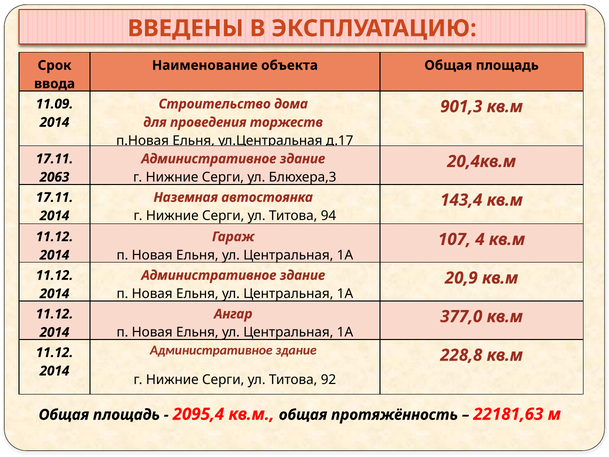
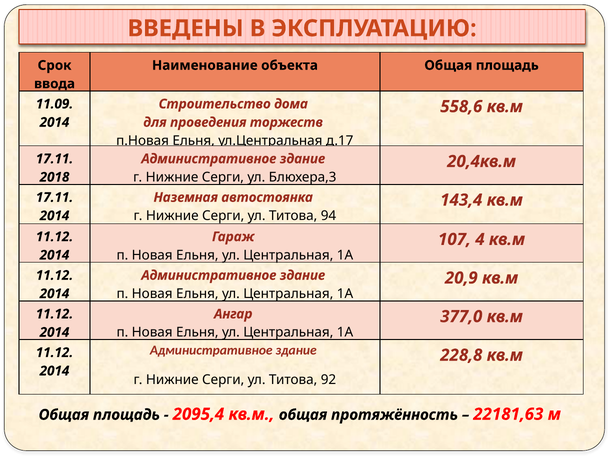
901,3: 901,3 -> 558,6 (461, 107)
2063: 2063 -> 2018 (55, 177)
